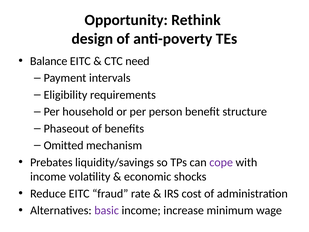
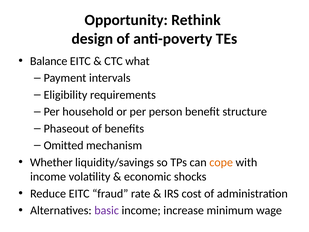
need: need -> what (137, 61)
Prebates: Prebates -> Whether (51, 162)
cope colour: purple -> orange (221, 162)
